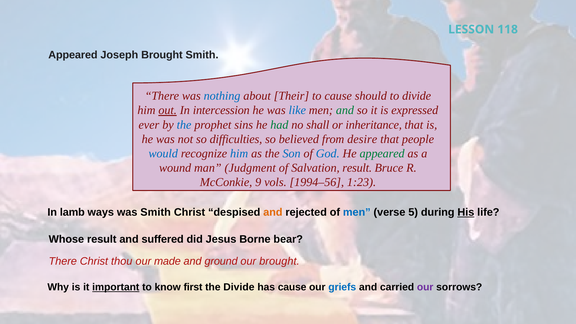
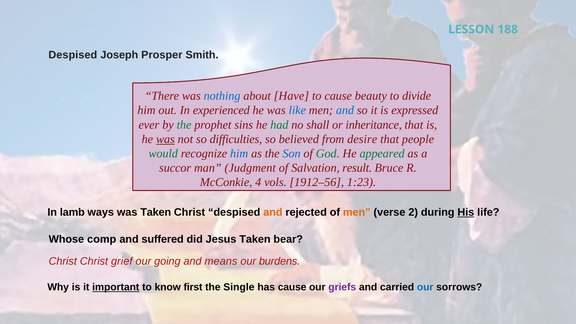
118: 118 -> 188 (508, 29)
Appeared: Appeared -> Despised (73, 55)
Joseph Brought: Brought -> Prosper (162, 55)
Their: Their -> Have (291, 96)
should: should -> beauty (371, 96)
out underline: present -> none (168, 110)
intercession: intercession -> experienced (221, 110)
and colour: green -> blue (345, 110)
the colour: blue -> green (184, 125)
was underline: none -> present (165, 139)
would colour: blue -> green (163, 154)
God colour: blue -> green (328, 154)
wound: wound -> succor (175, 168)
9: 9 -> 4 (258, 182)
1994–56: 1994–56 -> 1912–56 (317, 182)
was Smith: Smith -> Taken (156, 212)
men colour: blue -> orange (357, 212)
5: 5 -> 2 (413, 212)
Whose result: result -> comp (102, 239)
Jesus Borne: Borne -> Taken (255, 239)
There: There -> Christ (63, 261)
thou: thou -> grief (122, 261)
made: made -> going (167, 261)
ground: ground -> means (221, 261)
our brought: brought -> burdens (280, 261)
the Divide: Divide -> Single (239, 287)
griefs colour: blue -> purple (342, 287)
our colour: purple -> blue (425, 287)
